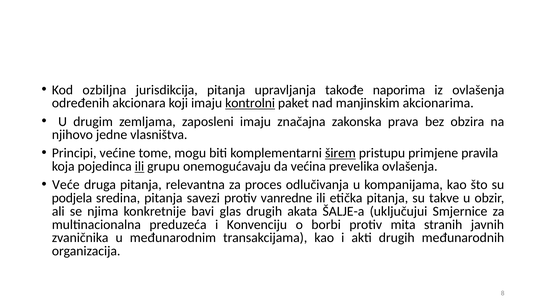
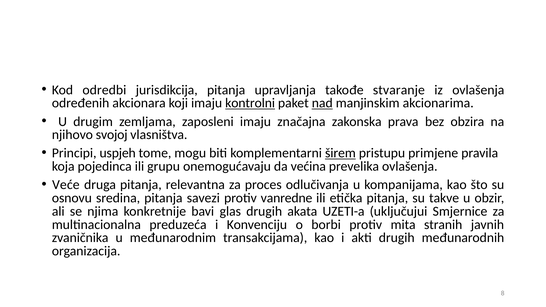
ozbiljna: ozbiljna -> odredbi (104, 90)
naporima: naporima -> stvaranje (399, 90)
nad underline: none -> present (322, 103)
jedne: jedne -> svojoj (112, 135)
većine: većine -> uspjeh (118, 153)
ili underline: present -> none (139, 166)
podjela: podjela -> osnovu (72, 198)
ŠALJE-a: ŠALJE-a -> UZETI-a (344, 211)
